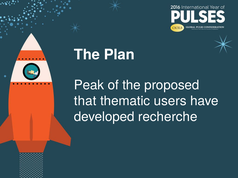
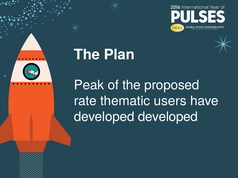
that: that -> rate (85, 101)
developed recherche: recherche -> developed (168, 117)
